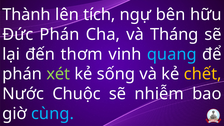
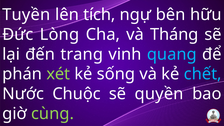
Thành: Thành -> Tuyền (26, 15)
Đức Phán: Phán -> Lòng (59, 34)
thơm: thơm -> trang (82, 54)
chết colour: yellow -> light blue (203, 74)
nhiễm: nhiễm -> quyền (159, 94)
cùng colour: light blue -> light green (52, 114)
